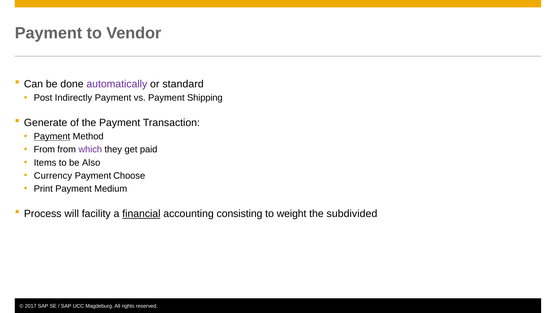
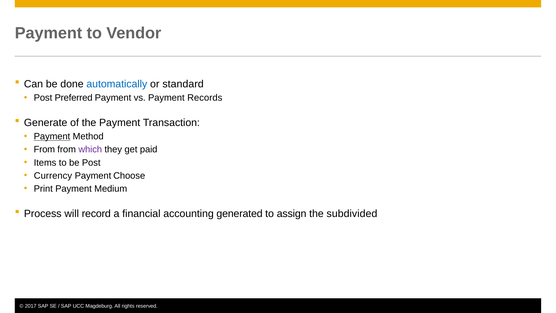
automatically colour: purple -> blue (117, 84)
Indirectly: Indirectly -> Preferred (74, 98)
Shipping: Shipping -> Records (205, 98)
be Also: Also -> Post (91, 163)
facility: facility -> record (96, 214)
financial underline: present -> none (141, 214)
consisting: consisting -> generated (240, 214)
weight: weight -> assign (292, 214)
